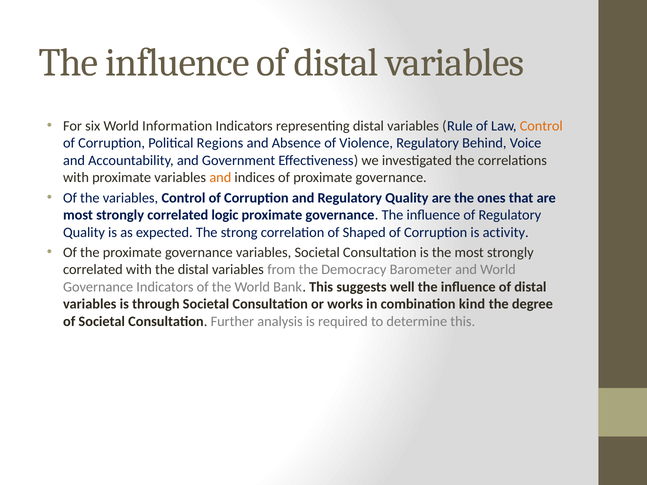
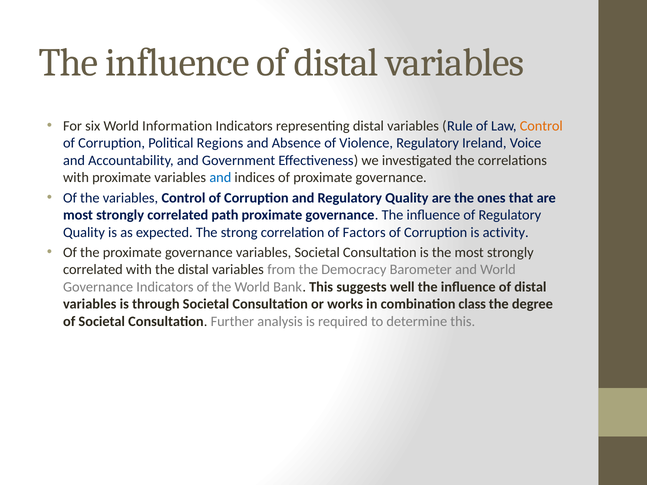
Behind: Behind -> Ireland (484, 143)
and colour: orange -> blue (220, 178)
logic: logic -> path (225, 215)
Shaped: Shaped -> Factors (364, 232)
kind: kind -> class (472, 304)
